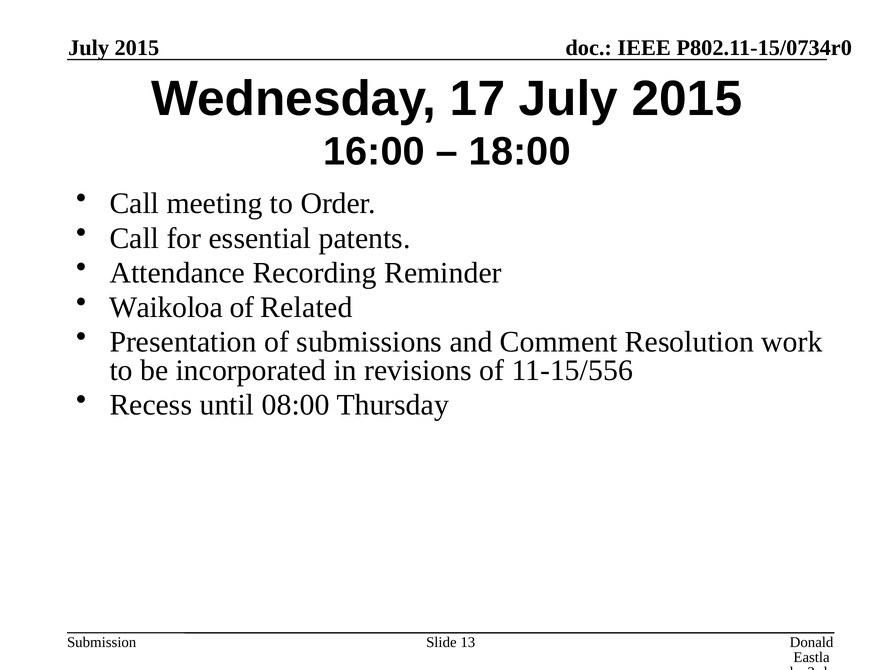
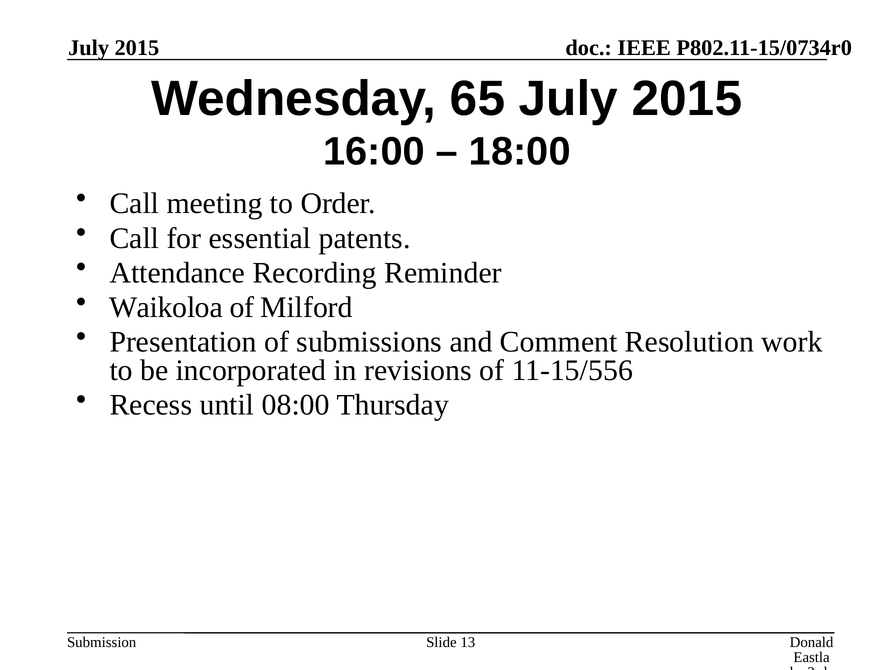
17: 17 -> 65 (478, 99)
Related: Related -> Milford (306, 307)
